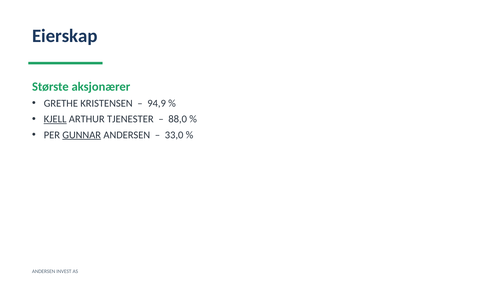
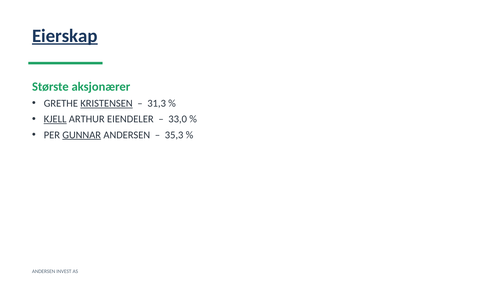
Eierskap underline: none -> present (65, 36)
KRISTENSEN underline: none -> present (107, 103)
94,9: 94,9 -> 31,3 (157, 103)
TJENESTER: TJENESTER -> EIENDELER (130, 119)
88,0: 88,0 -> 33,0 (178, 119)
33,0: 33,0 -> 35,3 (174, 135)
